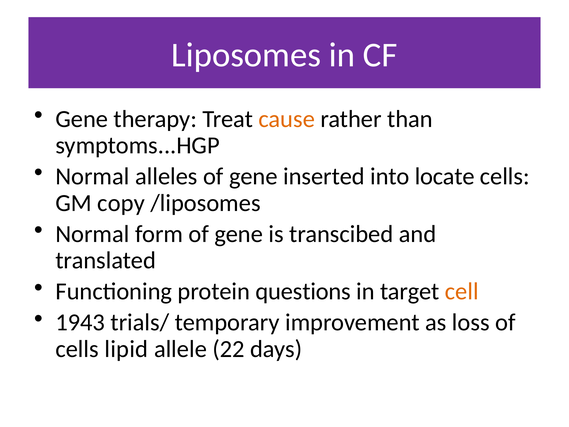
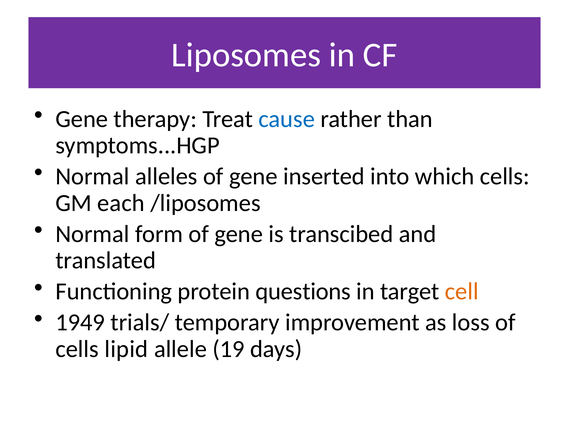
cause colour: orange -> blue (287, 119)
locate: locate -> which (445, 176)
copy: copy -> each (121, 203)
1943: 1943 -> 1949 (80, 322)
22: 22 -> 19 (229, 349)
